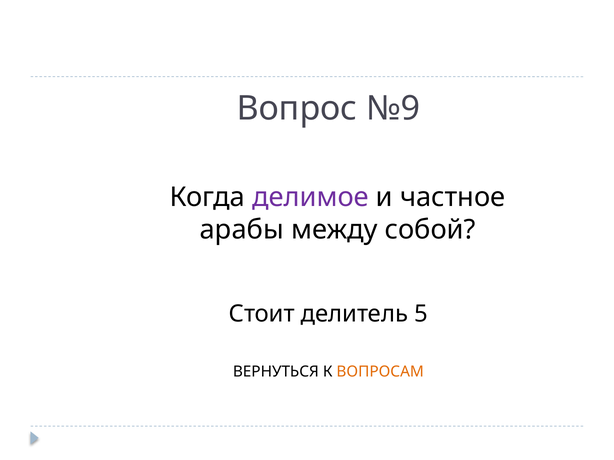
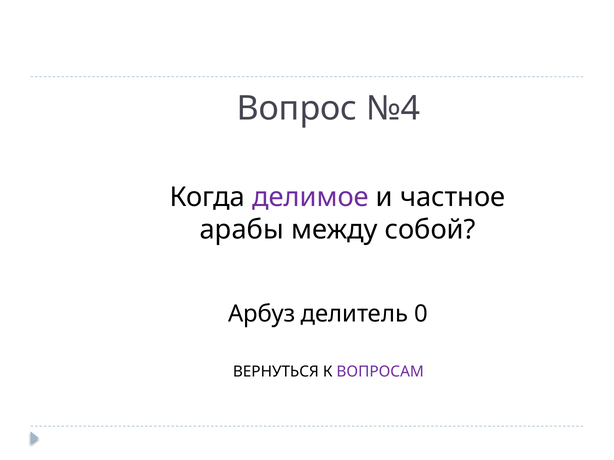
№9: №9 -> №4 (393, 109)
Стоит: Стоит -> Арбуз (262, 314)
5: 5 -> 0 (421, 314)
ВОПРОСАМ colour: orange -> purple (380, 372)
